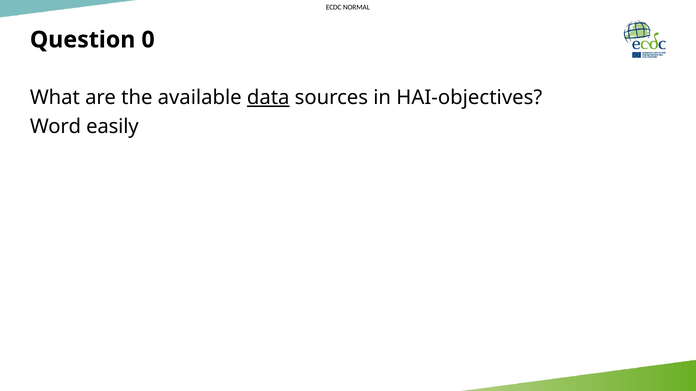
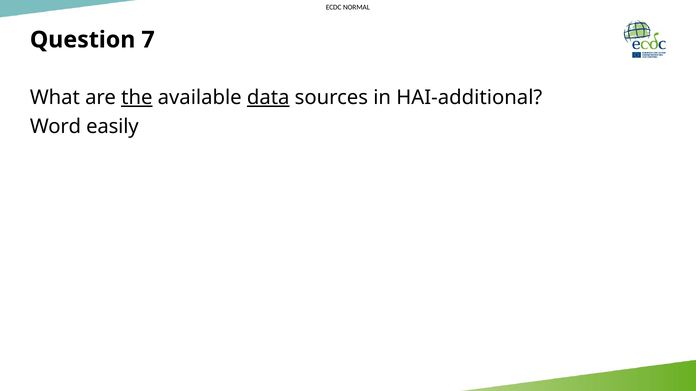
0: 0 -> 7 (148, 40)
the underline: none -> present (137, 98)
HAI-objectives: HAI-objectives -> HAI-additional (469, 98)
